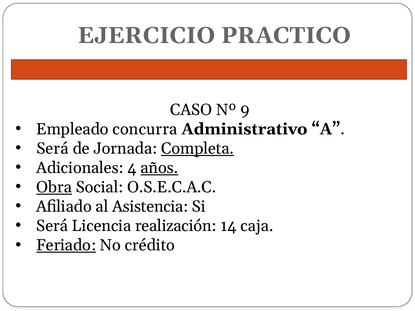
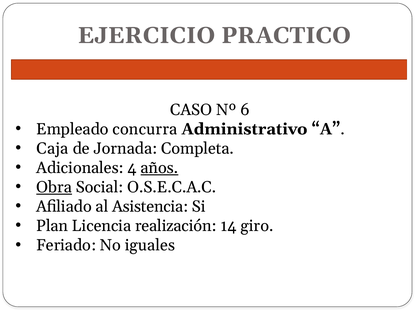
9: 9 -> 6 (245, 110)
Será: Será -> Caja (52, 149)
Completa underline: present -> none (198, 149)
Será: Será -> Plan (52, 226)
caja: caja -> giro (257, 226)
Feriado underline: present -> none (66, 245)
crédito: crédito -> iguales (150, 245)
